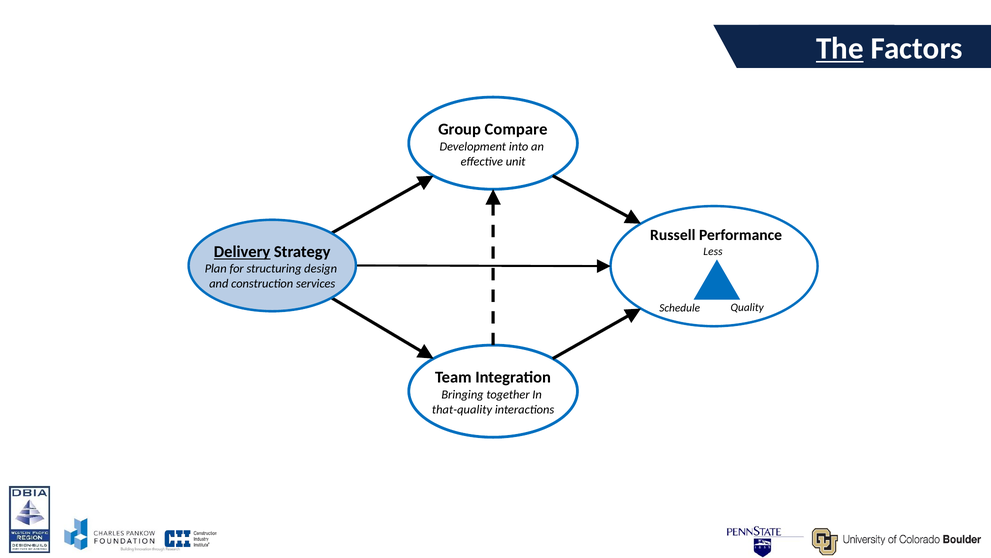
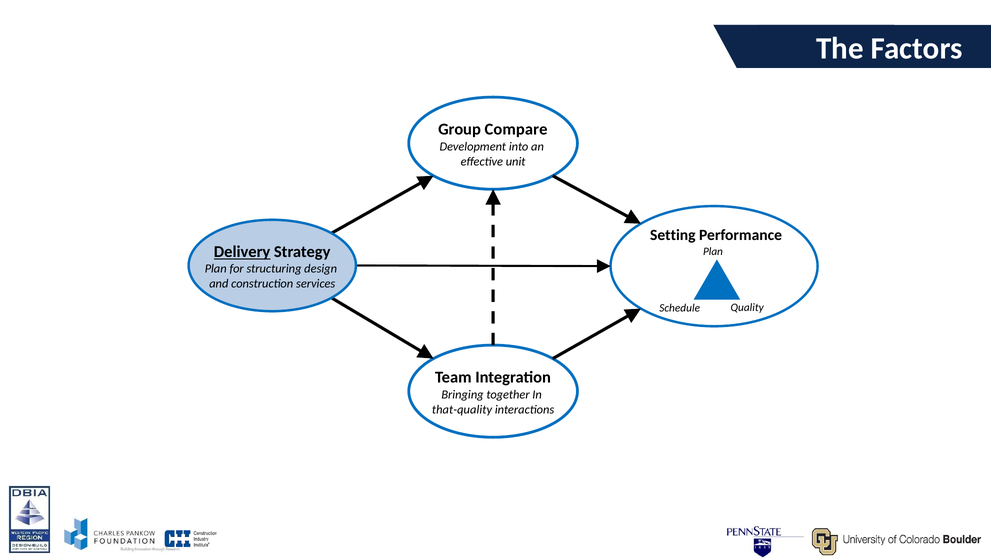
The underline: present -> none (840, 48)
Russell: Russell -> Setting (673, 235)
Less: Less -> Plan (713, 251)
